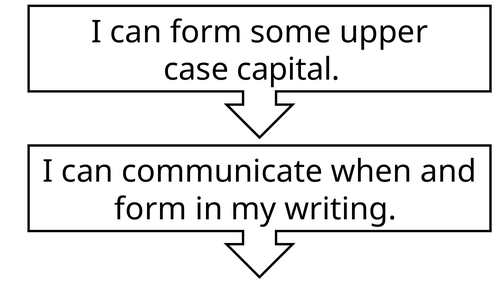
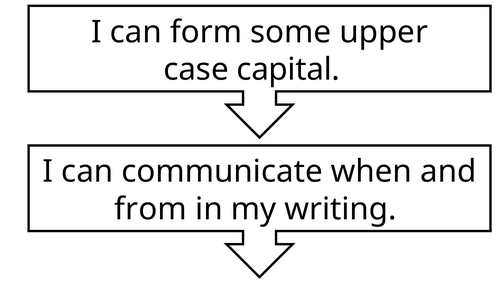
form: form -> from (151, 210)
